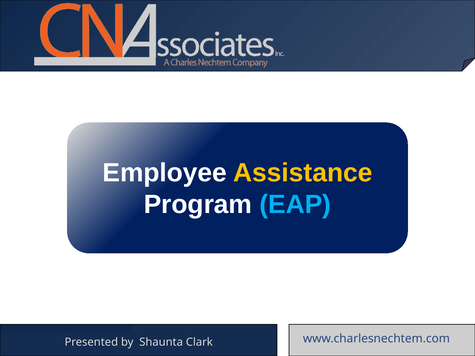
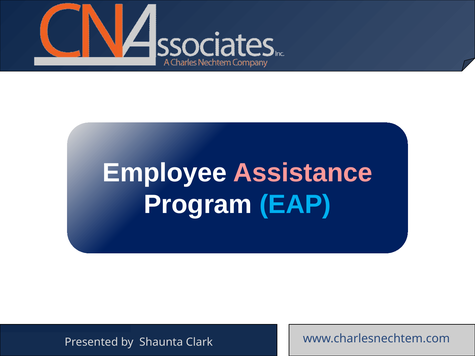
Assistance colour: yellow -> pink (303, 173)
